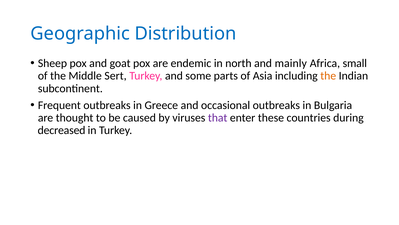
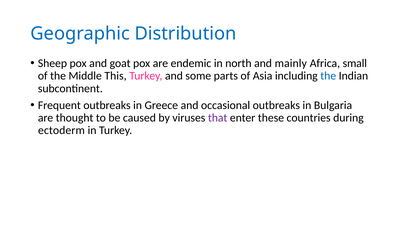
Sert: Sert -> This (116, 76)
the colour: orange -> blue (328, 76)
decreased: decreased -> ectoderm (61, 130)
